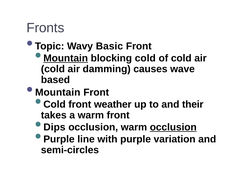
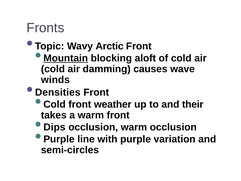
Basic: Basic -> Arctic (110, 46)
blocking cold: cold -> aloft (145, 58)
based: based -> winds (55, 80)
Mountain: Mountain -> Densities (58, 92)
occlusion underline: present -> none (173, 127)
